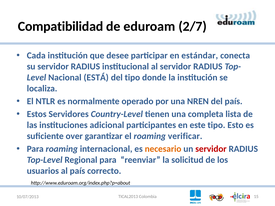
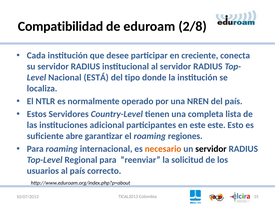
2/7: 2/7 -> 2/8 (193, 26)
estándar: estándar -> creciente (200, 56)
este tipo: tipo -> este (217, 125)
over: over -> abre (74, 136)
verificar: verificar -> regiones (185, 136)
servidor colour: red -> black (211, 149)
